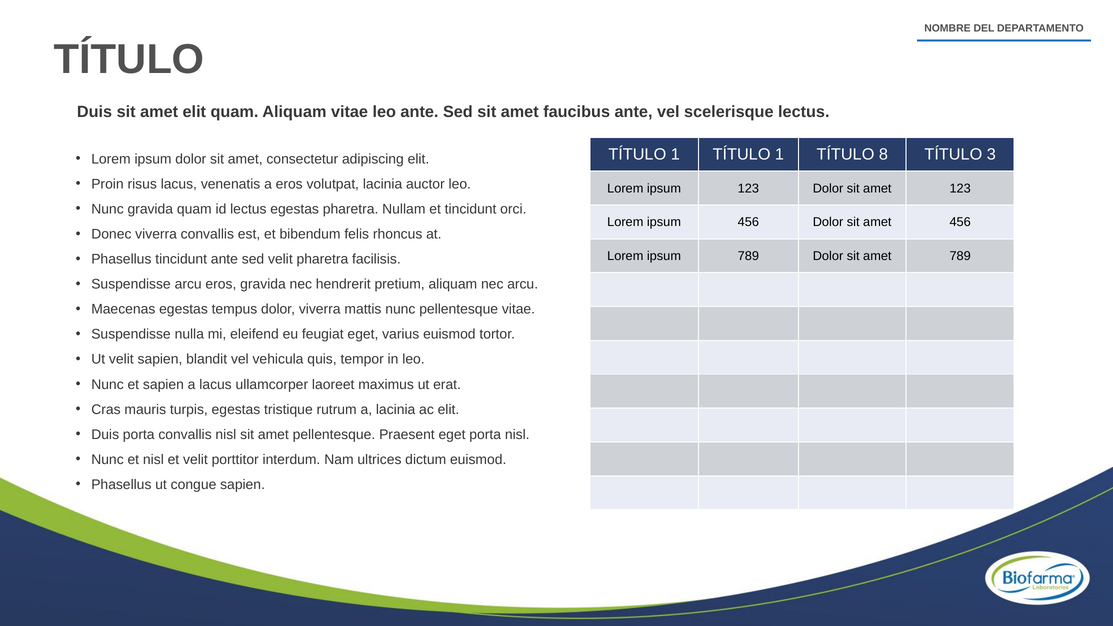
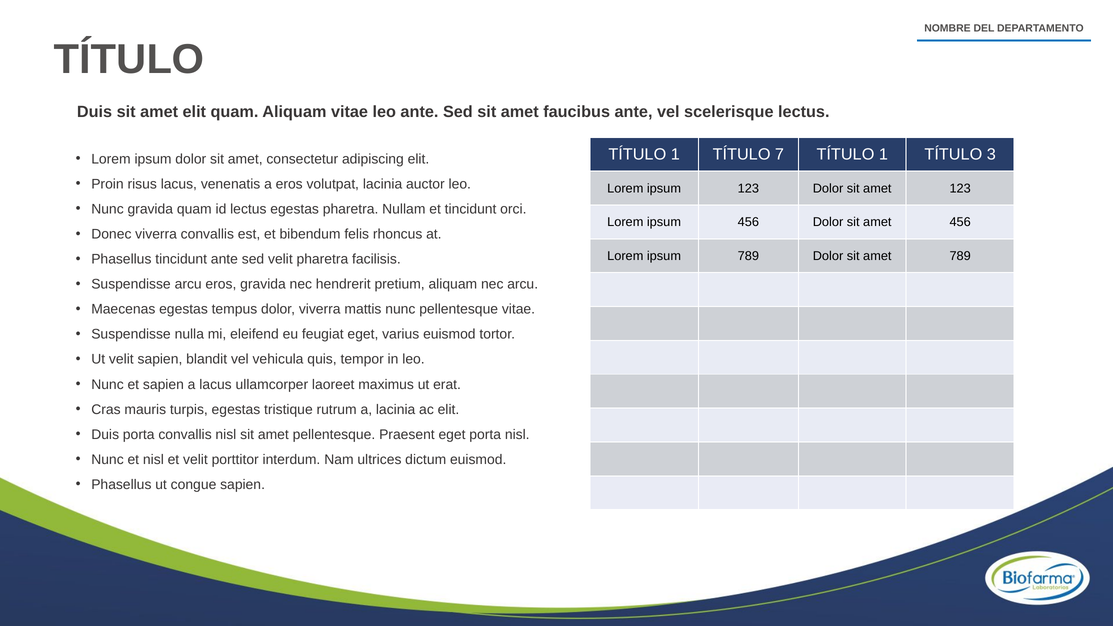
1 TÍTULO 1: 1 -> 7 (780, 155)
8: 8 -> 1 (883, 155)
